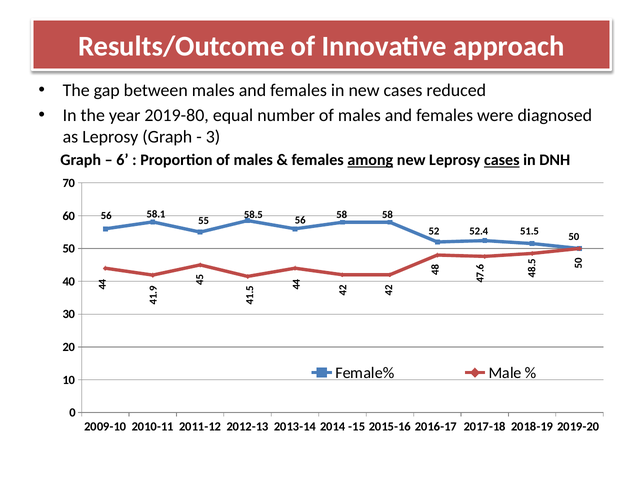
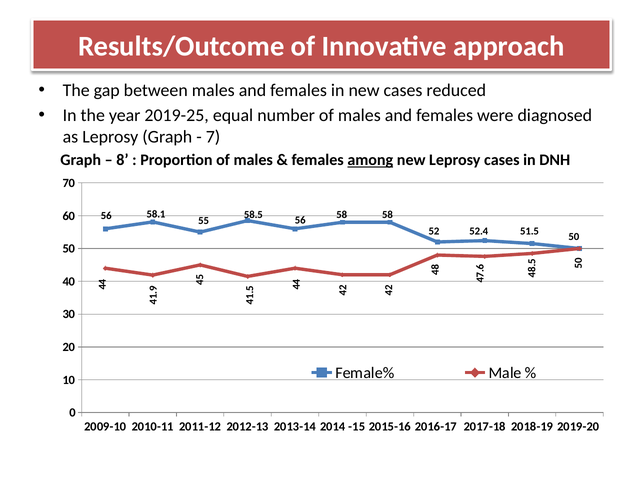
2019-80: 2019-80 -> 2019-25 (177, 115)
3: 3 -> 7 (213, 137)
6: 6 -> 8 (122, 160)
cases underline: present -> none (502, 160)
